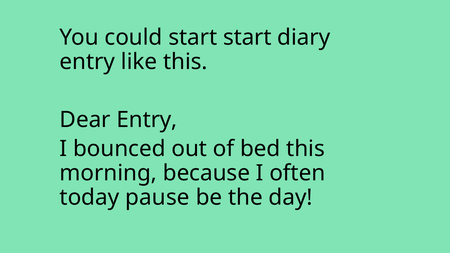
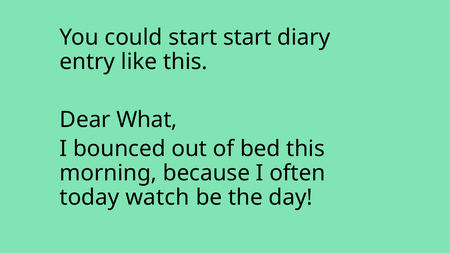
Dear Entry: Entry -> What (147, 120)
pause: pause -> watch (157, 197)
